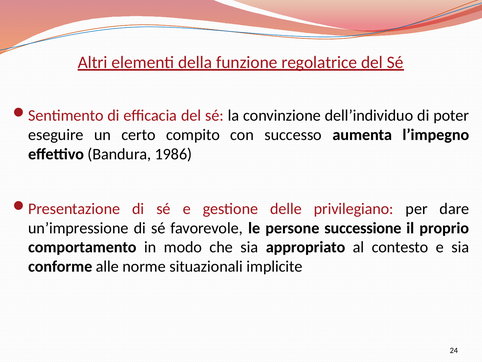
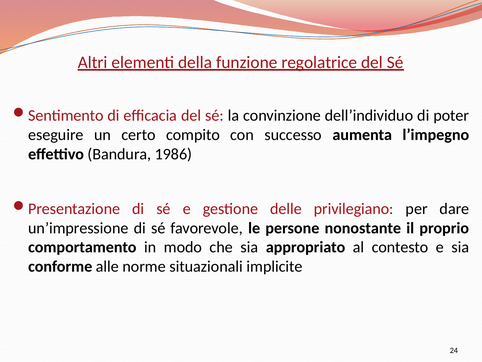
successione: successione -> nonostante (363, 228)
